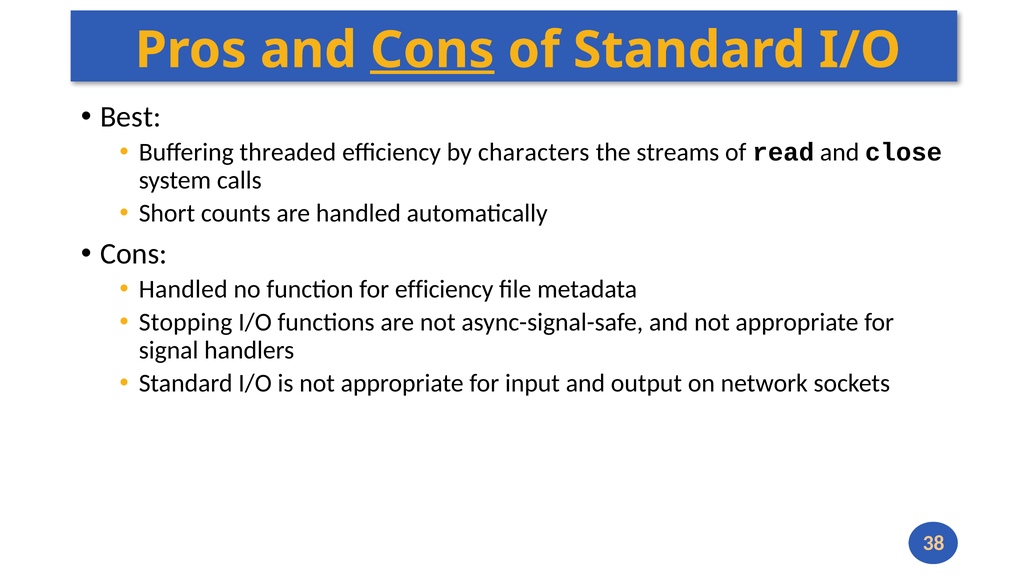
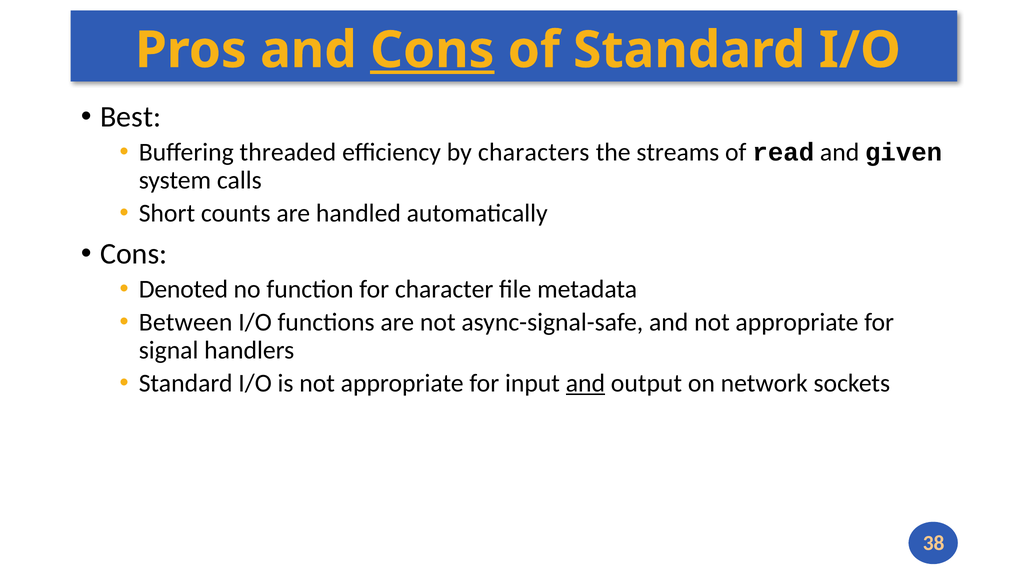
close: close -> given (904, 152)
Handled: Handled -> Denoted (183, 289)
for efficiency: efficiency -> character (444, 289)
Stopping: Stopping -> Between (186, 322)
and underline: none -> present (585, 383)
